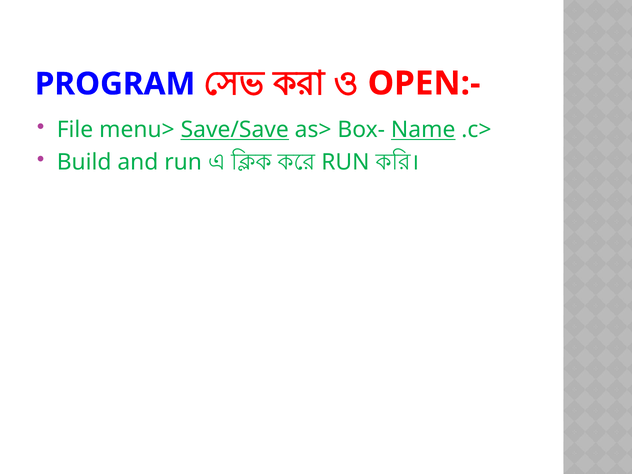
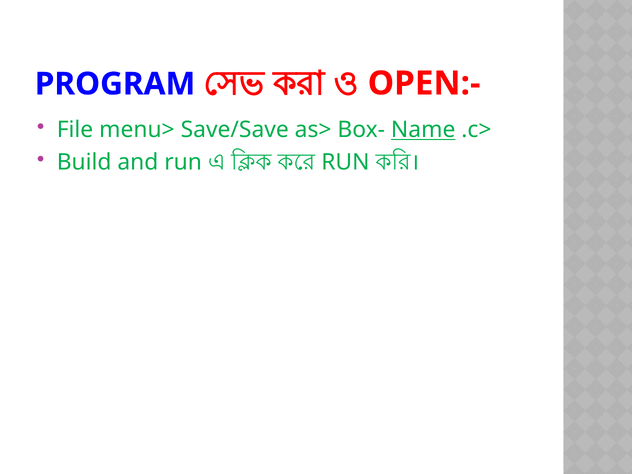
Save/Save underline: present -> none (235, 130)
